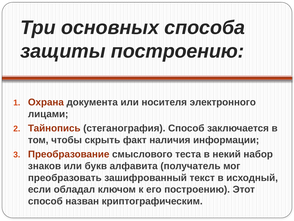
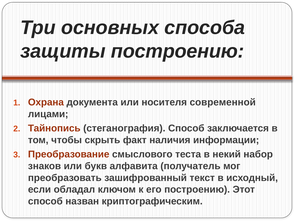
электронного: электронного -> современной (223, 102)
